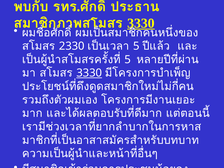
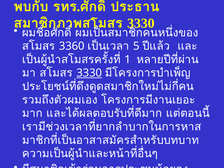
3330 underline: present -> none (141, 23)
2330: 2330 -> 3360 (72, 46)
5: 5 -> 1 (128, 60)
